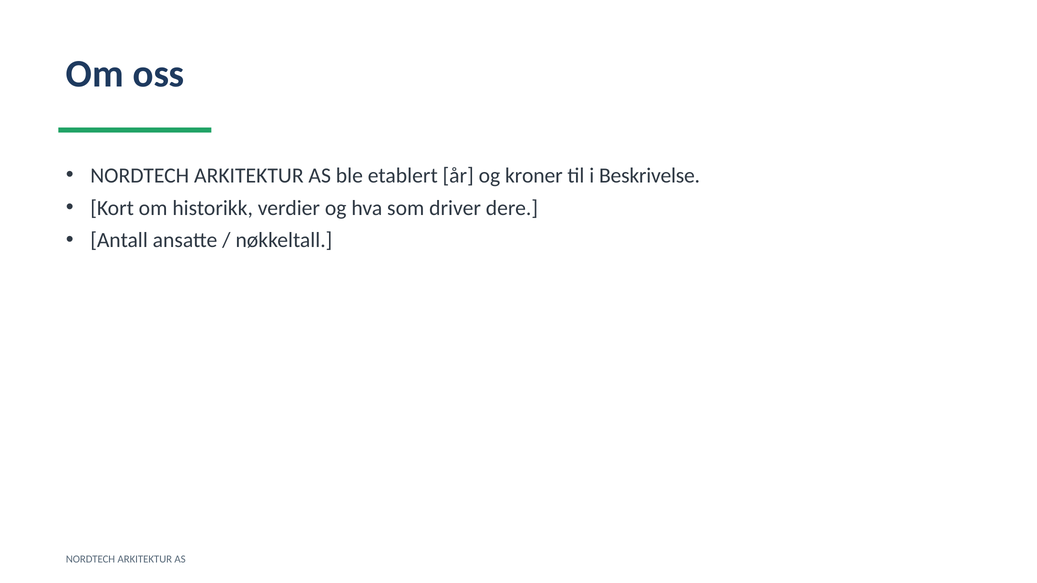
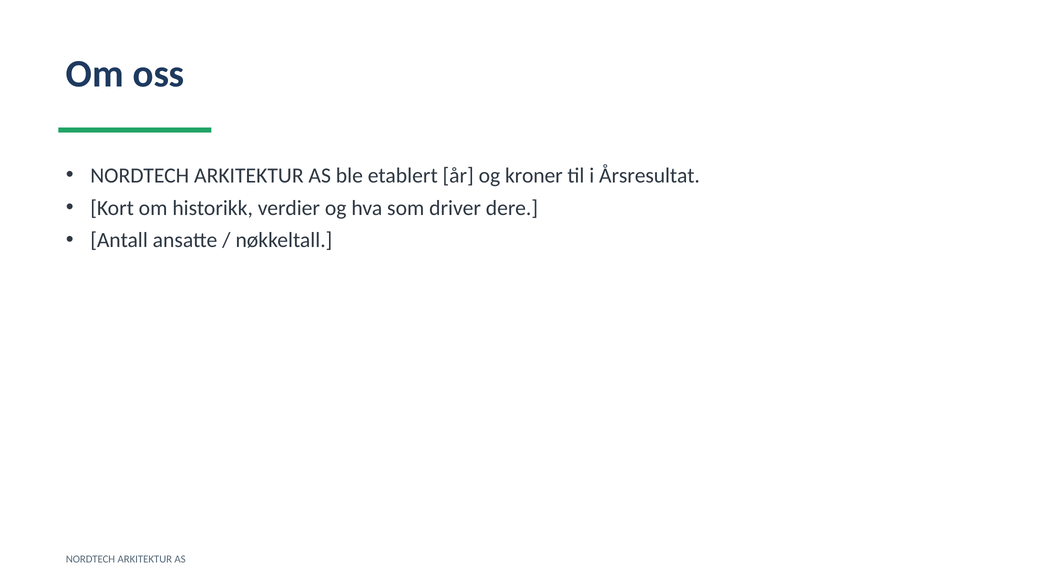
Beskrivelse: Beskrivelse -> Årsresultat (650, 176)
